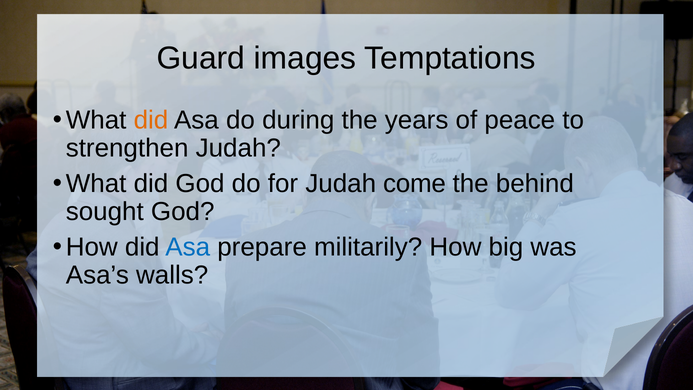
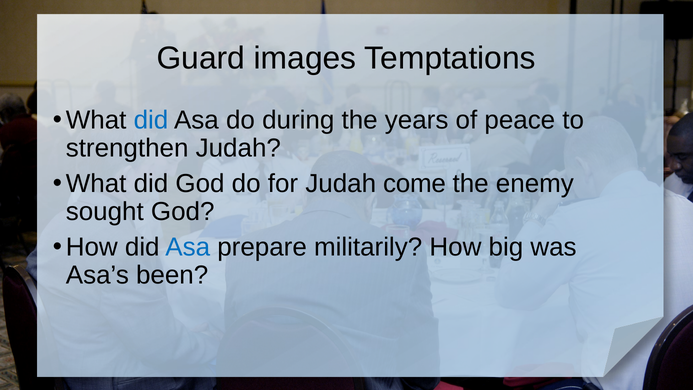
did colour: orange -> blue (151, 120)
behind: behind -> enemy (535, 184)
walls: walls -> been (172, 275)
